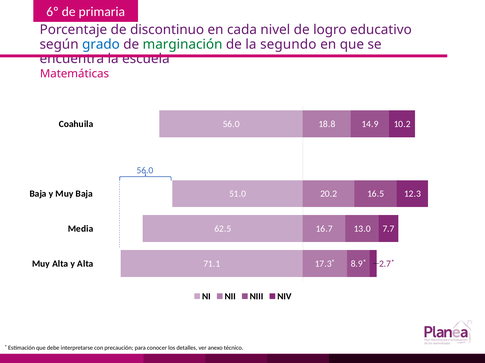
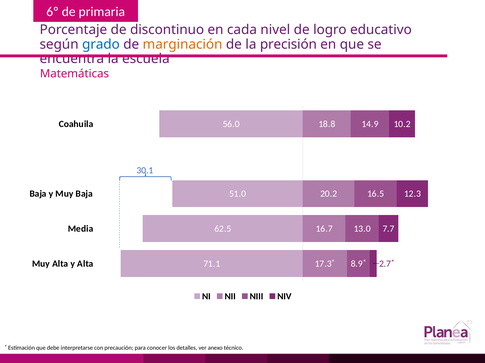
marginación colour: green -> orange (183, 44)
segundo: segundo -> precisión (288, 44)
56.0: 56.0 -> 30.1 (145, 171)
